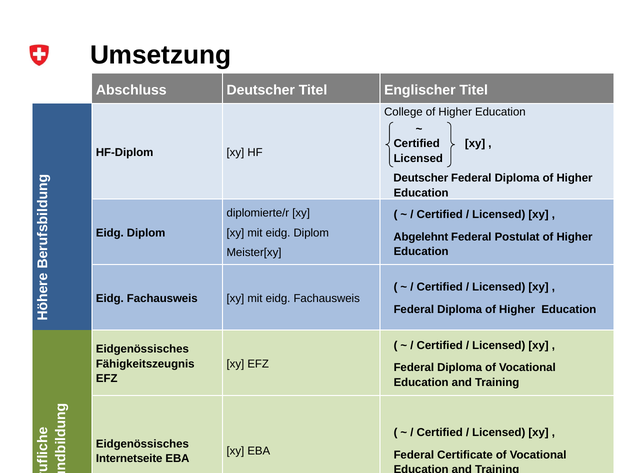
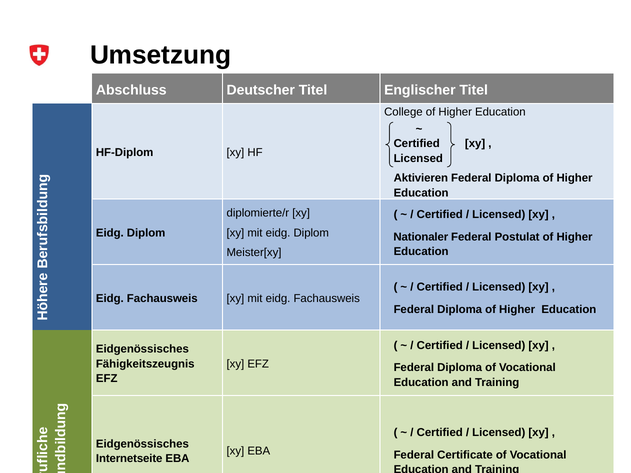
Deutscher: Deutscher -> Aktivieren (421, 178)
Abgelehnt: Abgelehnt -> Nationaler (421, 237)
